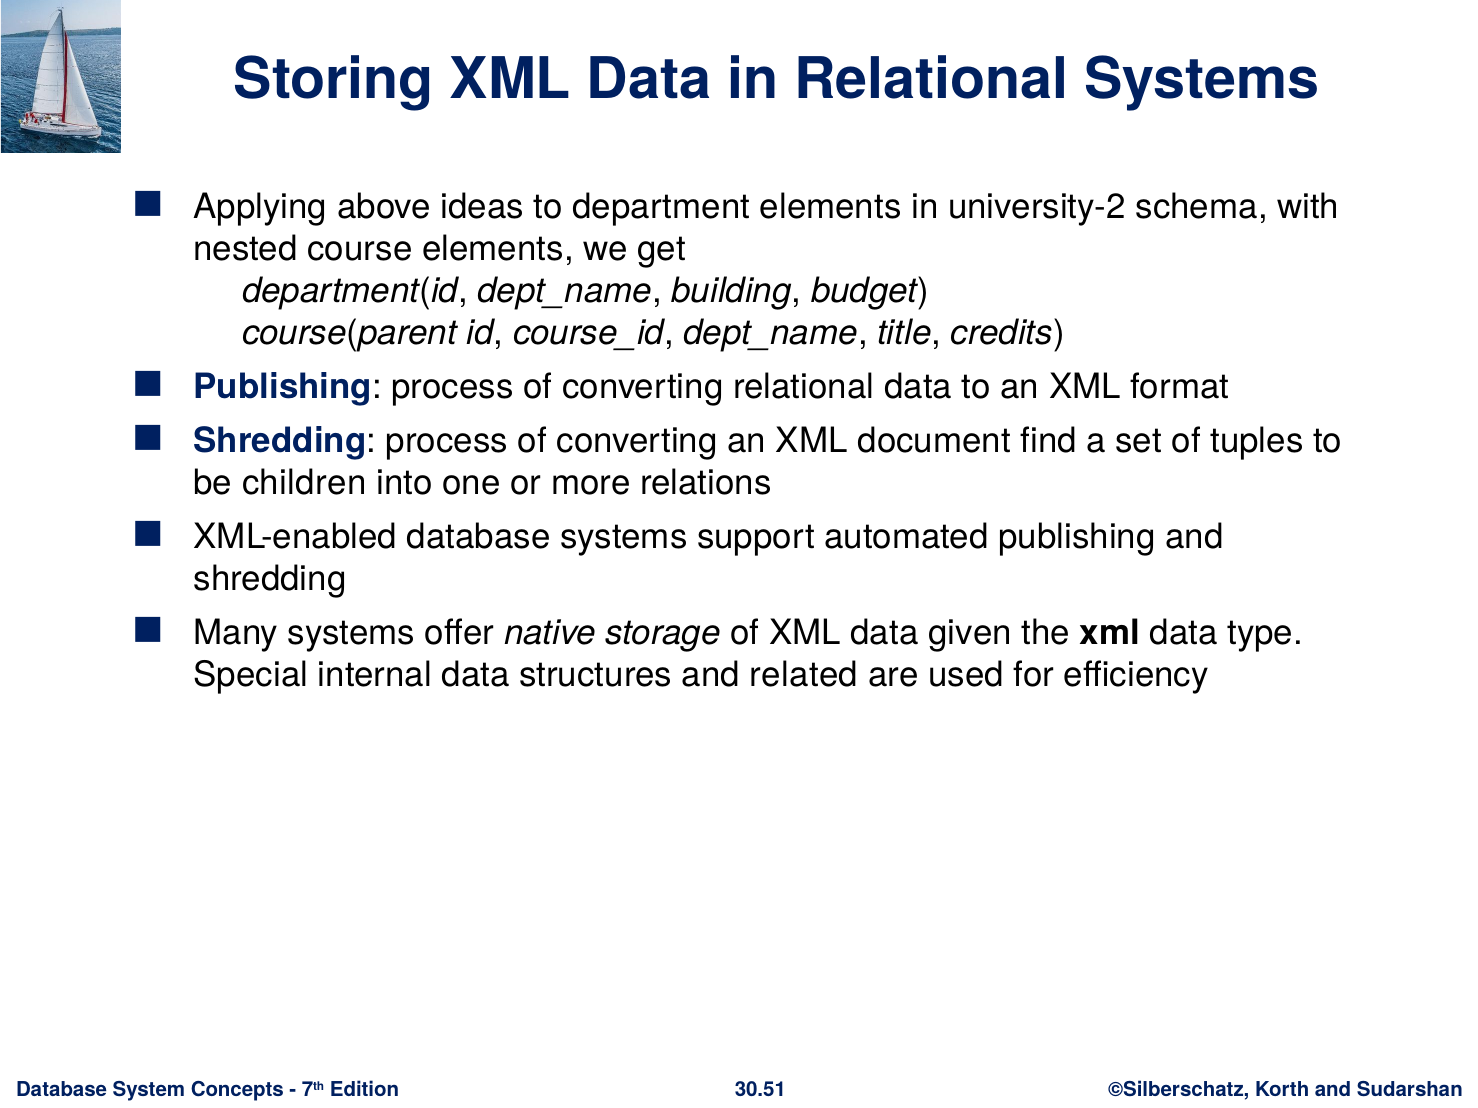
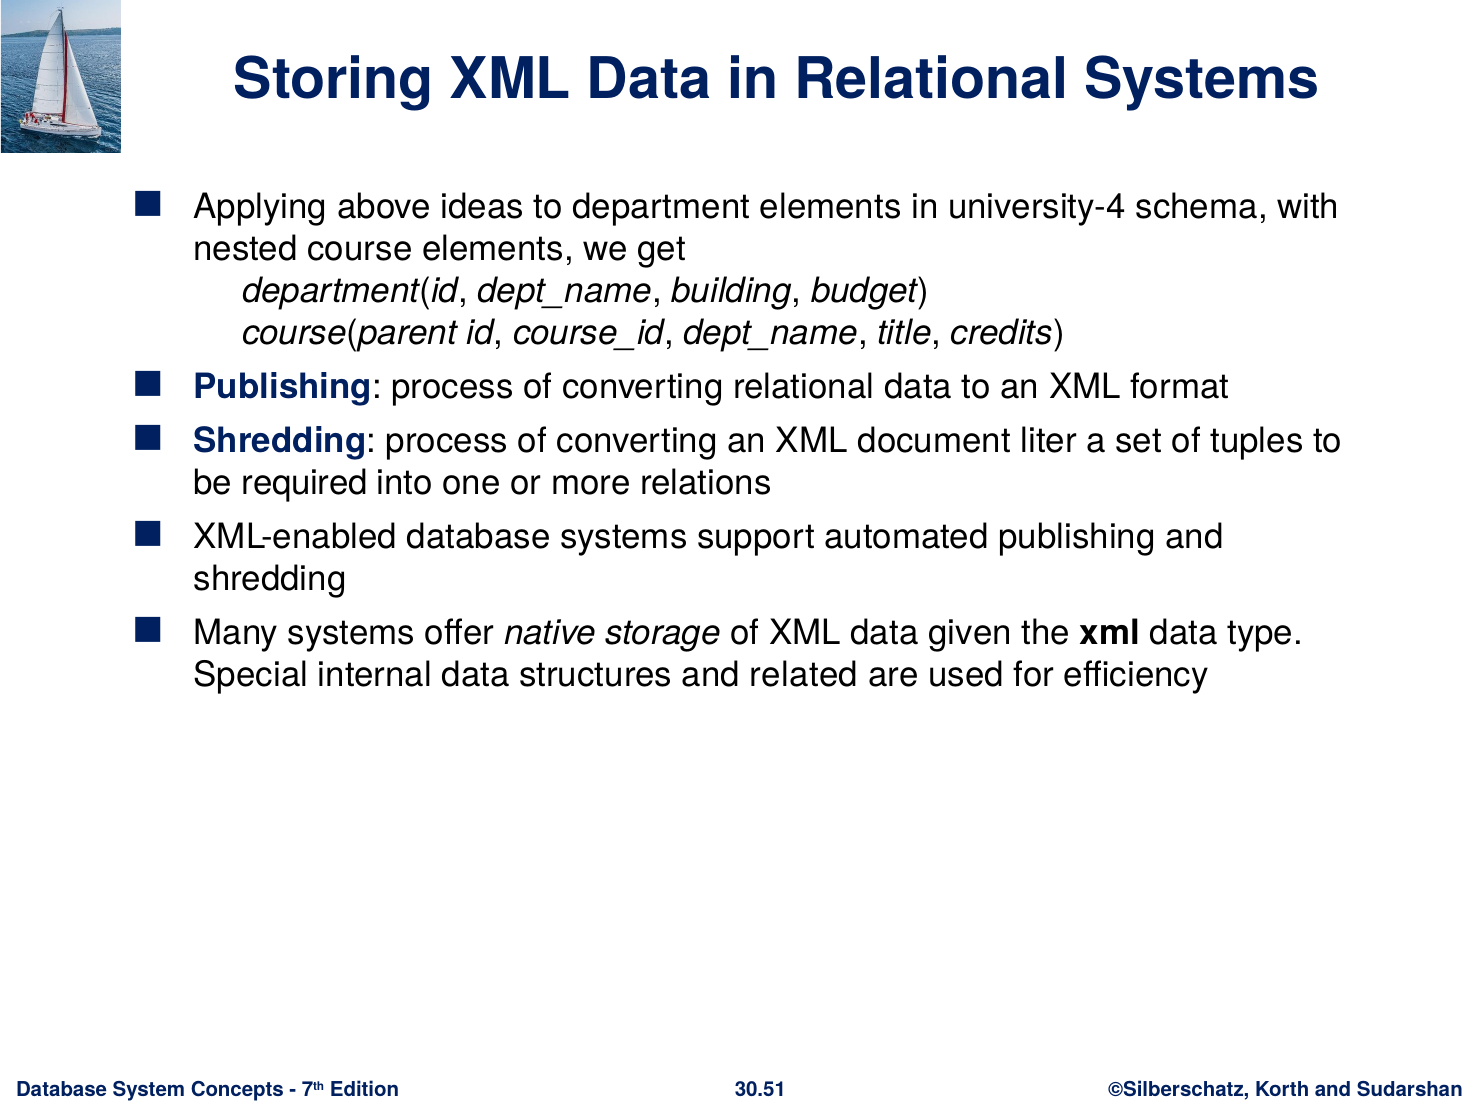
university-2: university-2 -> university-4 (1037, 208)
find: find -> liter (1049, 441)
children: children -> required (305, 483)
